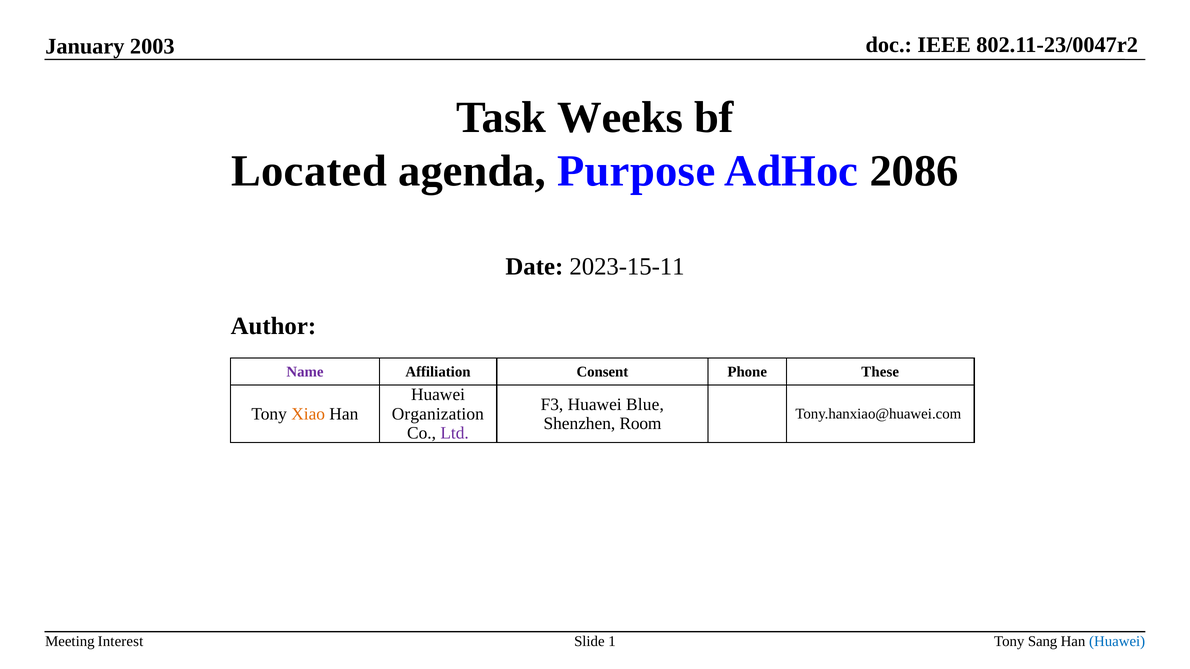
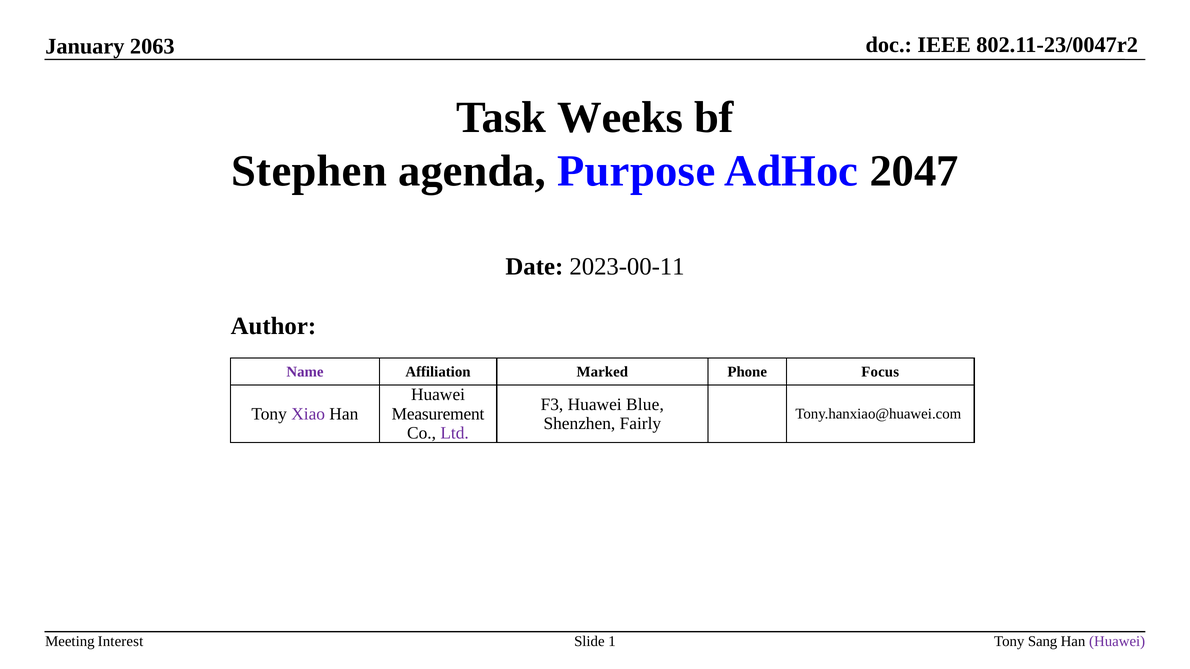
2003: 2003 -> 2063 (152, 46)
Located: Located -> Stephen (309, 171)
2086: 2086 -> 2047 (914, 171)
2023-15-11: 2023-15-11 -> 2023-00-11 (627, 267)
Consent: Consent -> Marked (602, 372)
These: These -> Focus (880, 372)
Xiao colour: orange -> purple (308, 414)
Organization: Organization -> Measurement (438, 414)
Room: Room -> Fairly (640, 424)
Huawei colour: blue -> purple (1117, 642)
